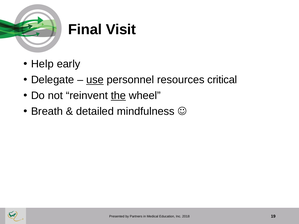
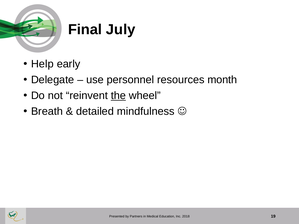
Visit: Visit -> July (121, 30)
use underline: present -> none (95, 80)
critical: critical -> month (222, 80)
